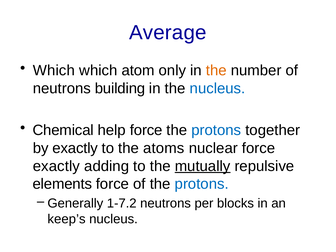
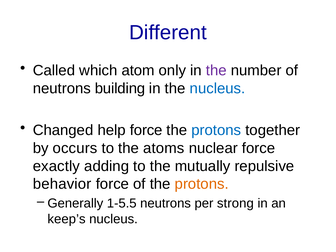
Average: Average -> Different (168, 33)
Which: Which -> Called (54, 70)
the colour: orange -> purple (216, 70)
Chemical: Chemical -> Changed (63, 130)
by exactly: exactly -> occurs (75, 148)
mutually underline: present -> none (203, 166)
elements: elements -> behavior (62, 184)
protons colour: blue -> orange (202, 184)
1-7.2: 1-7.2 -> 1-5.5 (122, 203)
blocks: blocks -> strong (235, 203)
